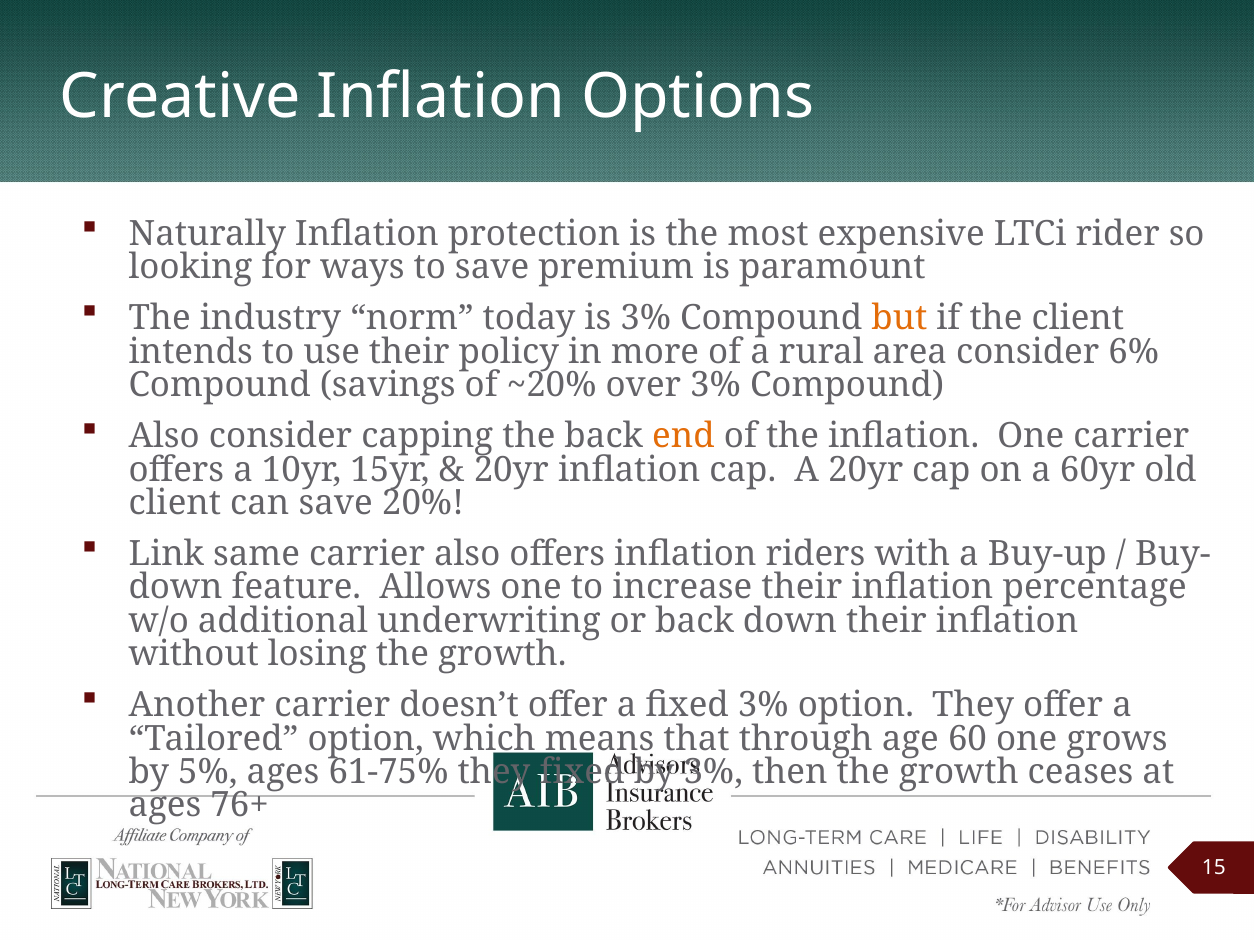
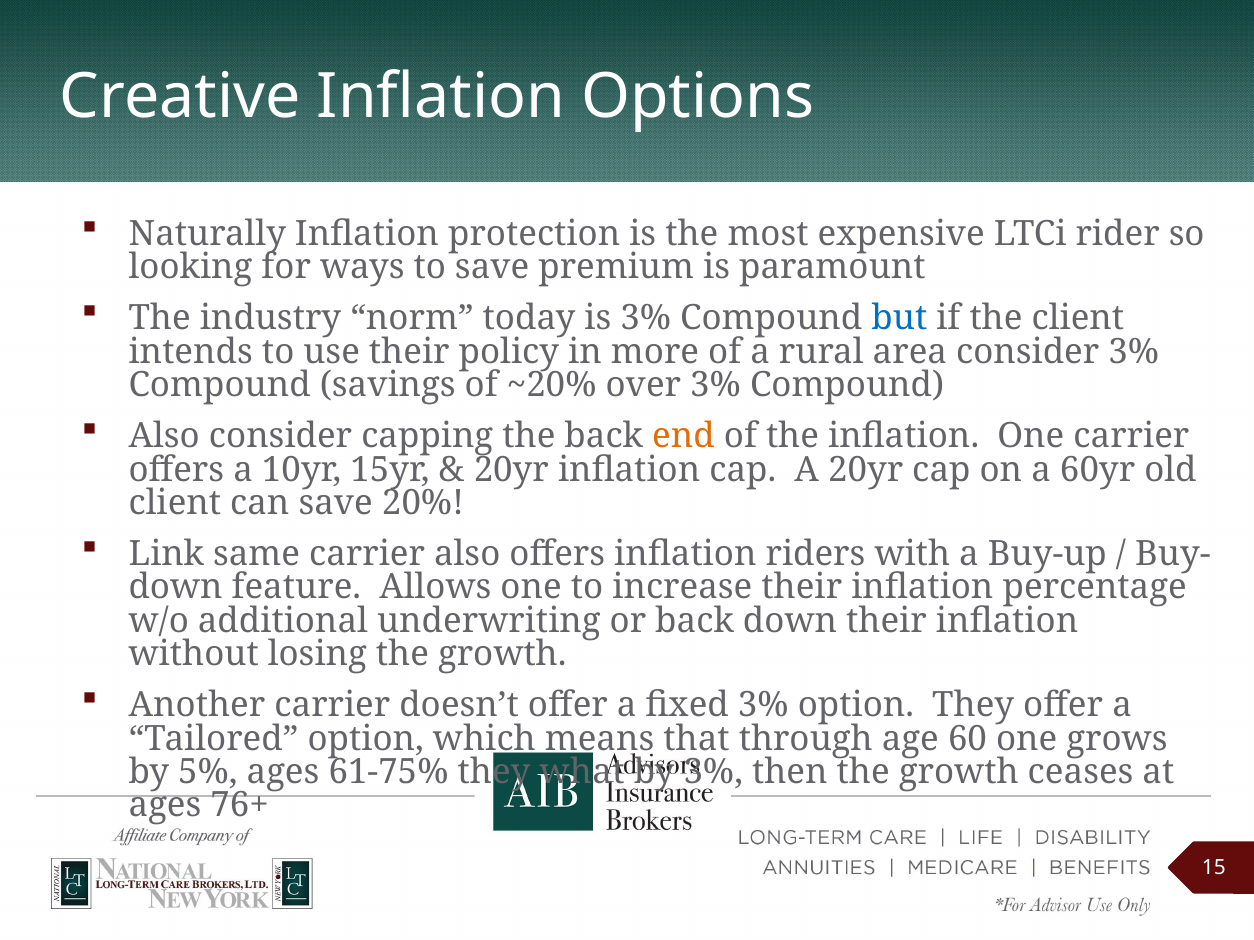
but colour: orange -> blue (899, 318)
consider 6%: 6% -> 3% (1134, 352)
they fixed: fixed -> what (582, 772)
